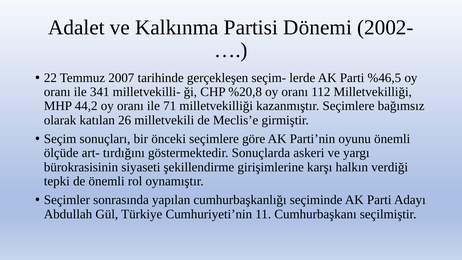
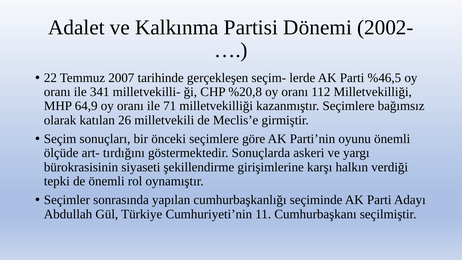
44,2: 44,2 -> 64,9 (86, 106)
